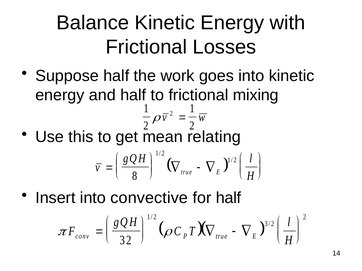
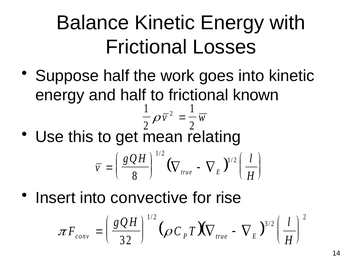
mixing: mixing -> known (256, 95)
for half: half -> rise (228, 198)
